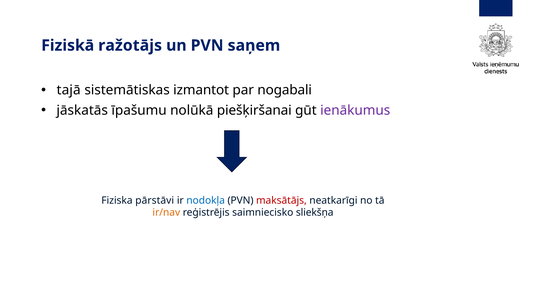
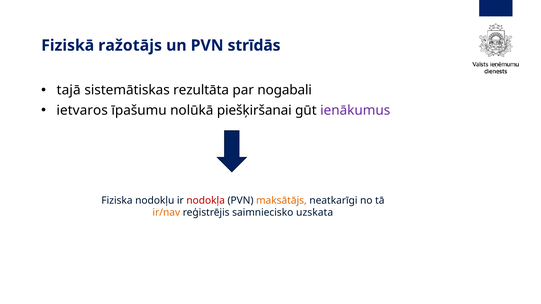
saņem: saņem -> strīdās (254, 46)
izmantot: izmantot -> rezultāta (201, 90)
jāskatās: jāskatās -> ietvaros (82, 111)
pārstāvi: pārstāvi -> nodokļu (155, 201)
nodokļa colour: blue -> red (206, 201)
maksātājs colour: red -> orange (281, 201)
sliekšņa: sliekšņa -> uzskata (315, 213)
